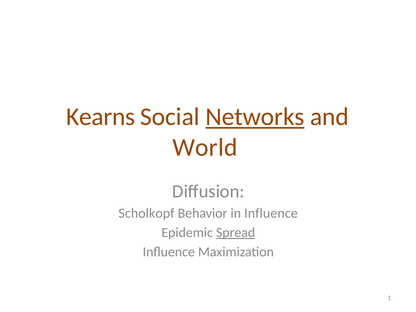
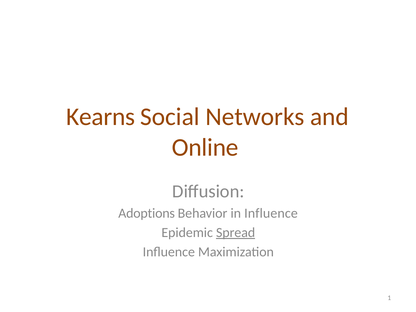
Networks underline: present -> none (255, 117)
World: World -> Online (205, 147)
Scholkopf: Scholkopf -> Adoptions (147, 213)
